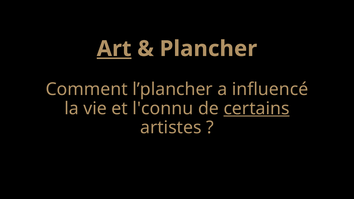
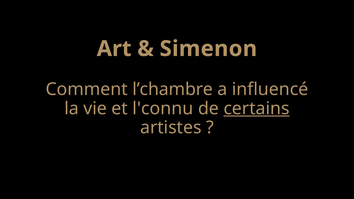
Art underline: present -> none (114, 49)
Plancher: Plancher -> Simenon (208, 49)
l’plancher: l’plancher -> l’chambre (173, 89)
